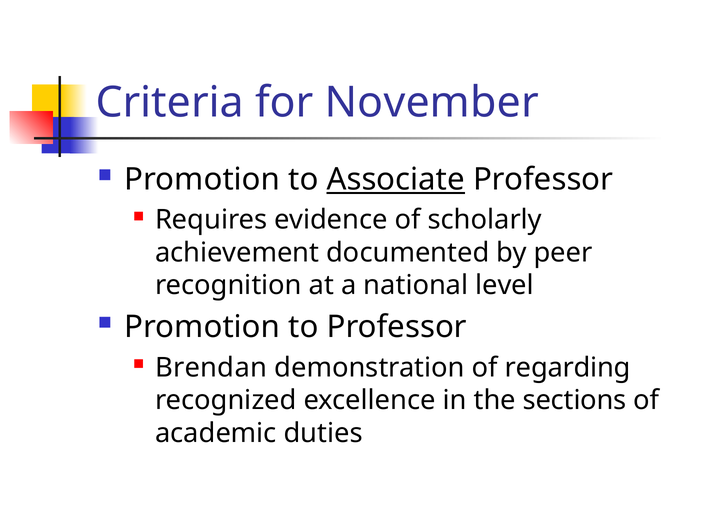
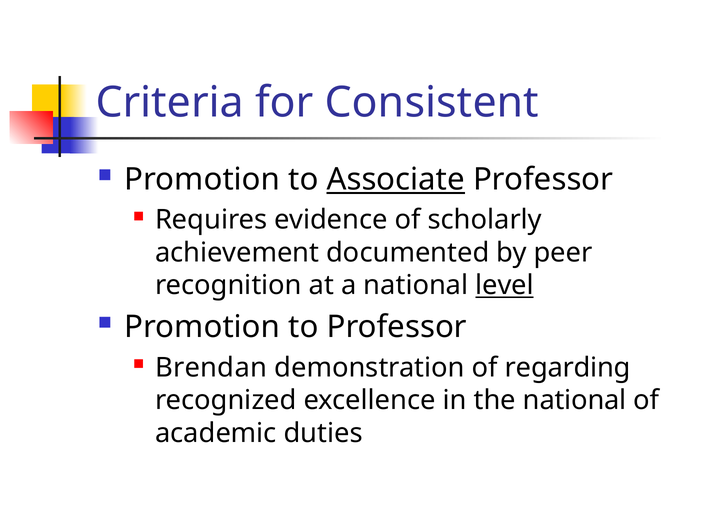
November: November -> Consistent (432, 103)
level underline: none -> present (505, 286)
the sections: sections -> national (575, 400)
